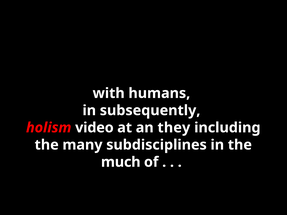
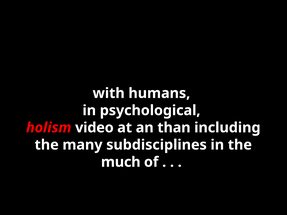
subsequently: subsequently -> psychological (150, 111)
they: they -> than (174, 128)
